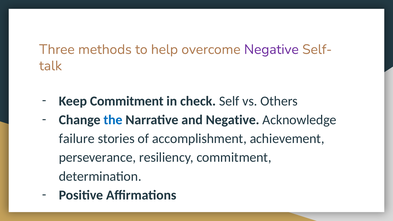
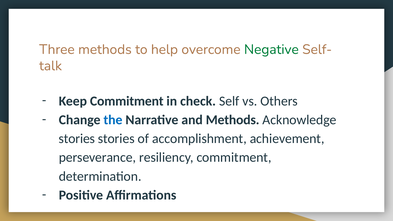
Negative colour: purple -> green (271, 49)
and Negative: Negative -> Methods (233, 120)
failure: failure -> stories (77, 139)
